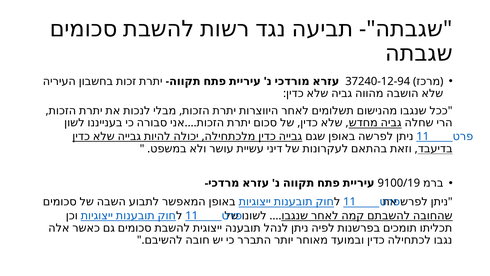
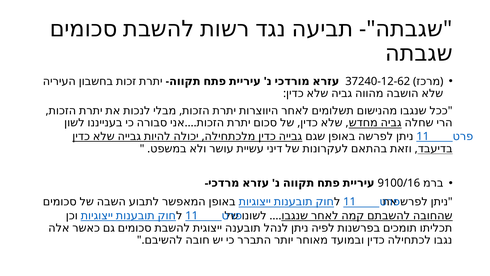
37240-12-94: 37240-12-94 -> 37240-12-62 (378, 81)
9100/19: 9100/19 -> 9100/16 (399, 183)
